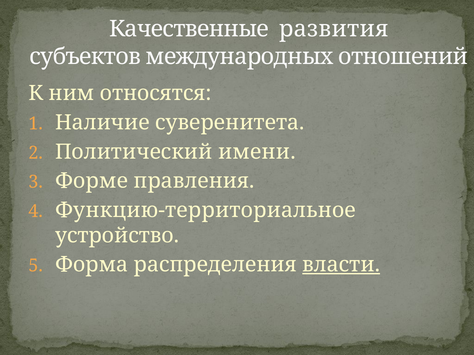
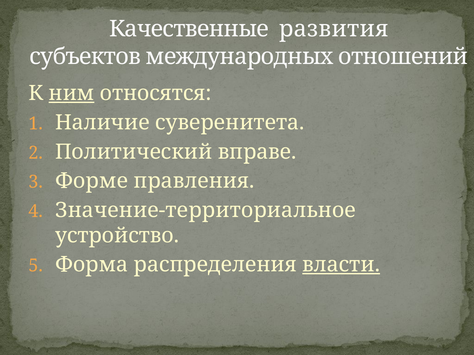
ним underline: none -> present (72, 93)
имени: имени -> вправе (257, 152)
Функцию-территориальное: Функцию-территориальное -> Значение-территориальное (205, 210)
